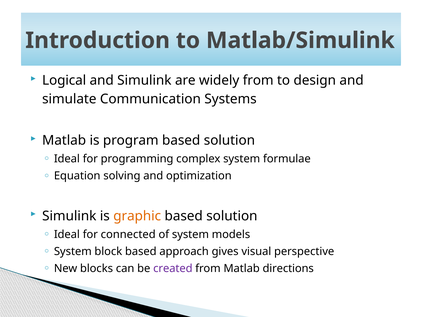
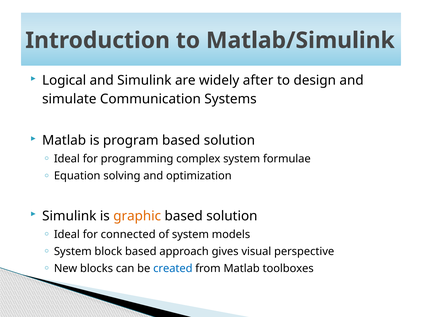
widely from: from -> after (258, 80)
created colour: purple -> blue (173, 268)
directions: directions -> toolboxes (288, 268)
